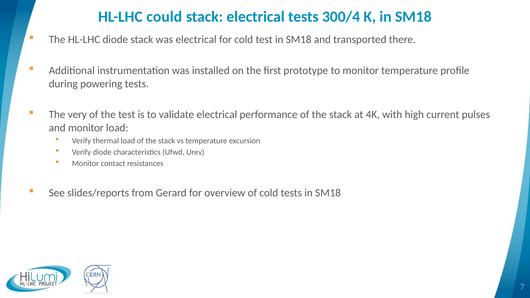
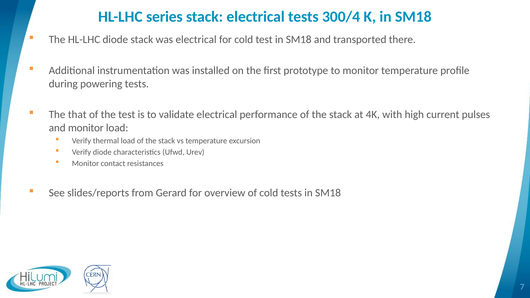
could: could -> series (164, 17)
very: very -> that (77, 115)
